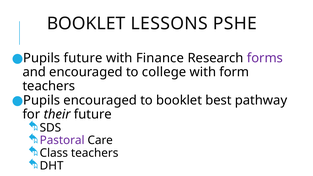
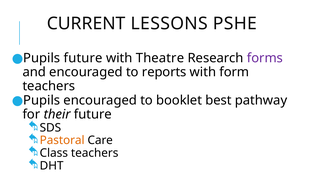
BOOKLET: BOOKLET -> CURRENT (86, 24)
Finance: Finance -> Theatre (160, 58)
college: college -> reports (164, 72)
Pastoral colour: purple -> orange (62, 140)
